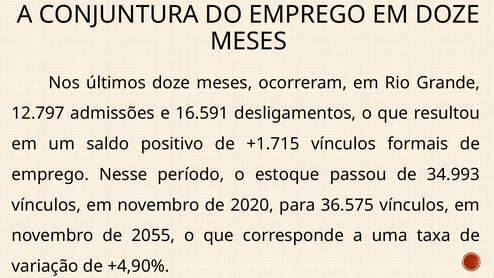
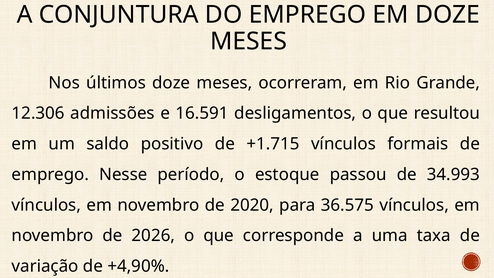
12.797: 12.797 -> 12.306 (38, 113)
2055: 2055 -> 2026 (153, 236)
